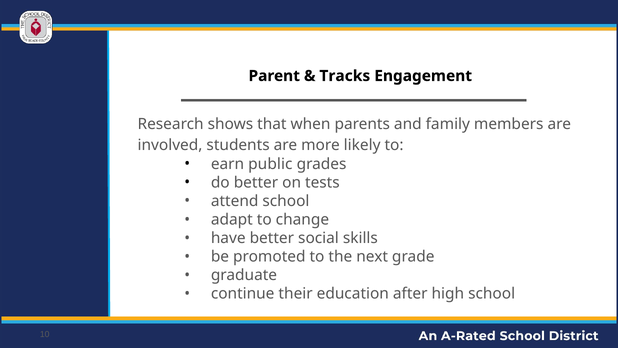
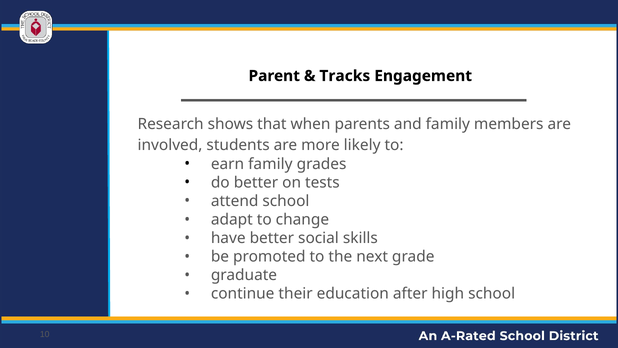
earn public: public -> family (270, 164)
